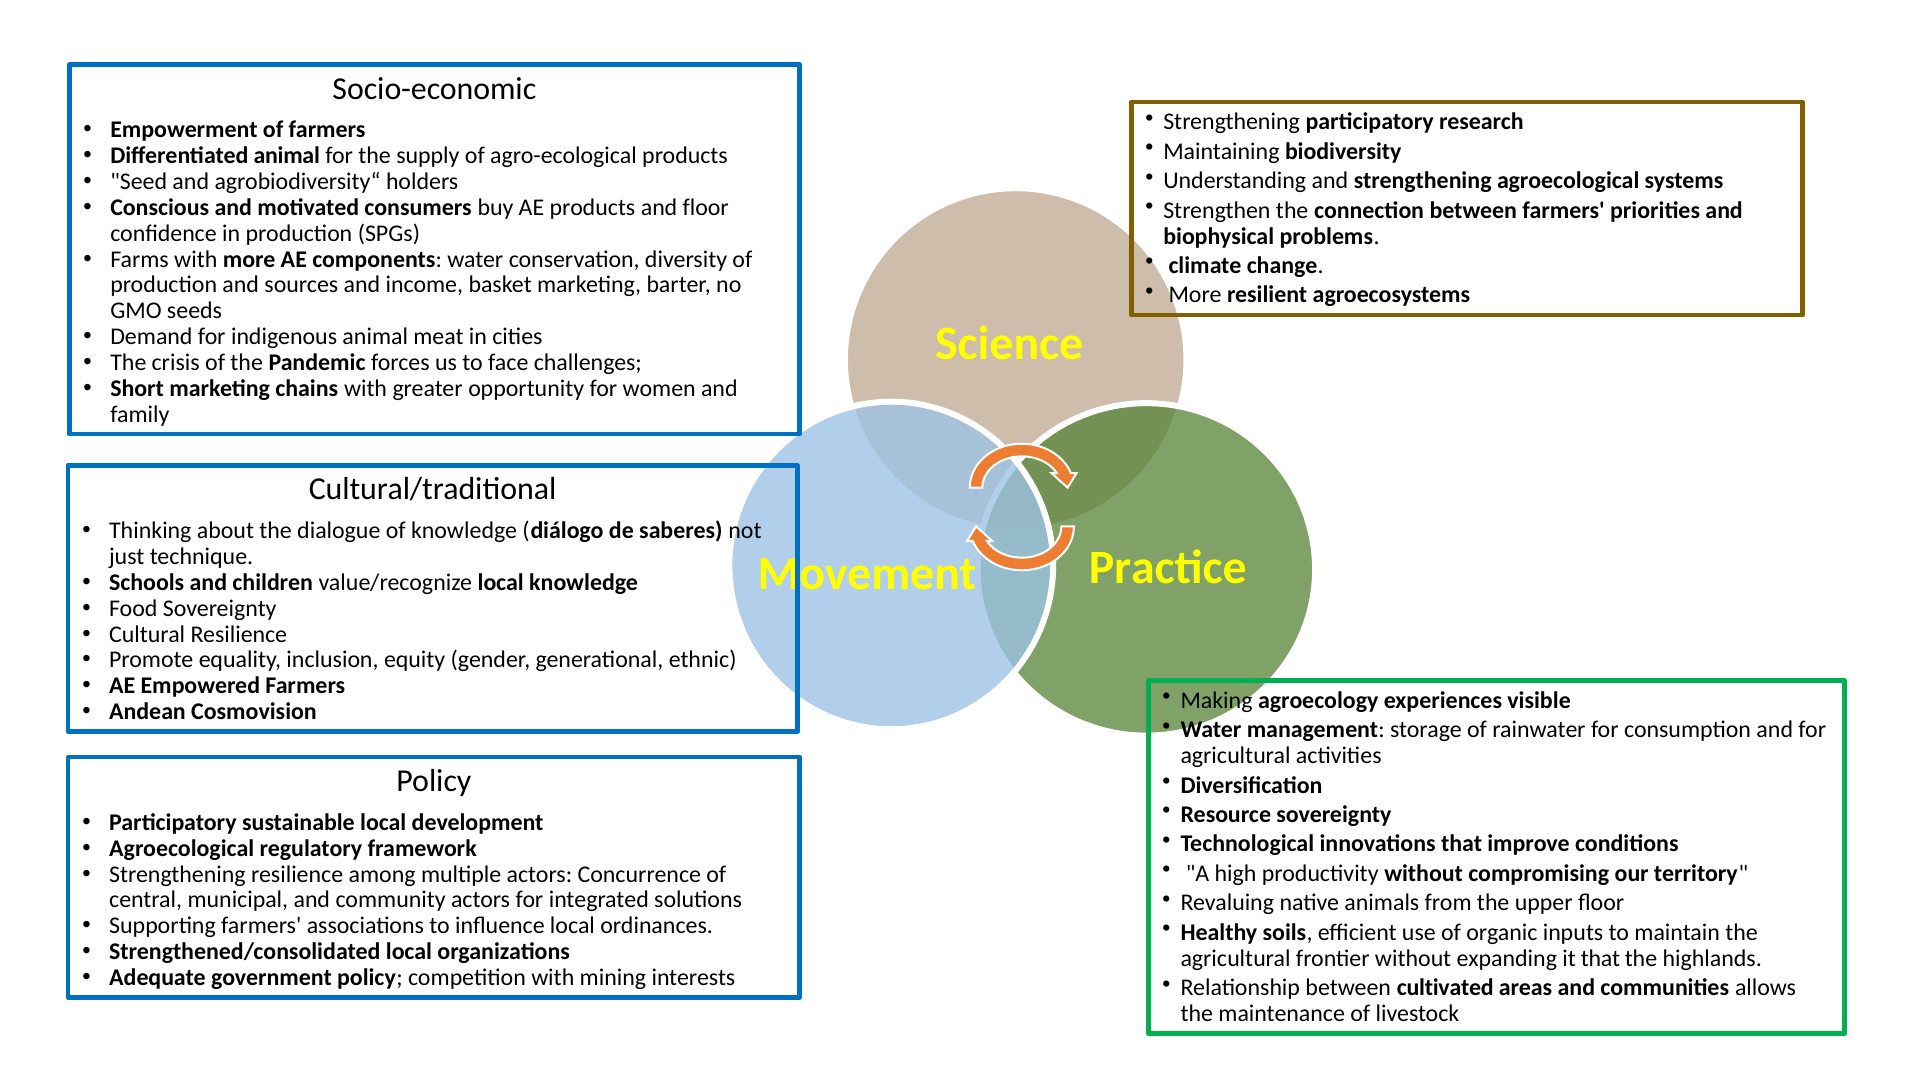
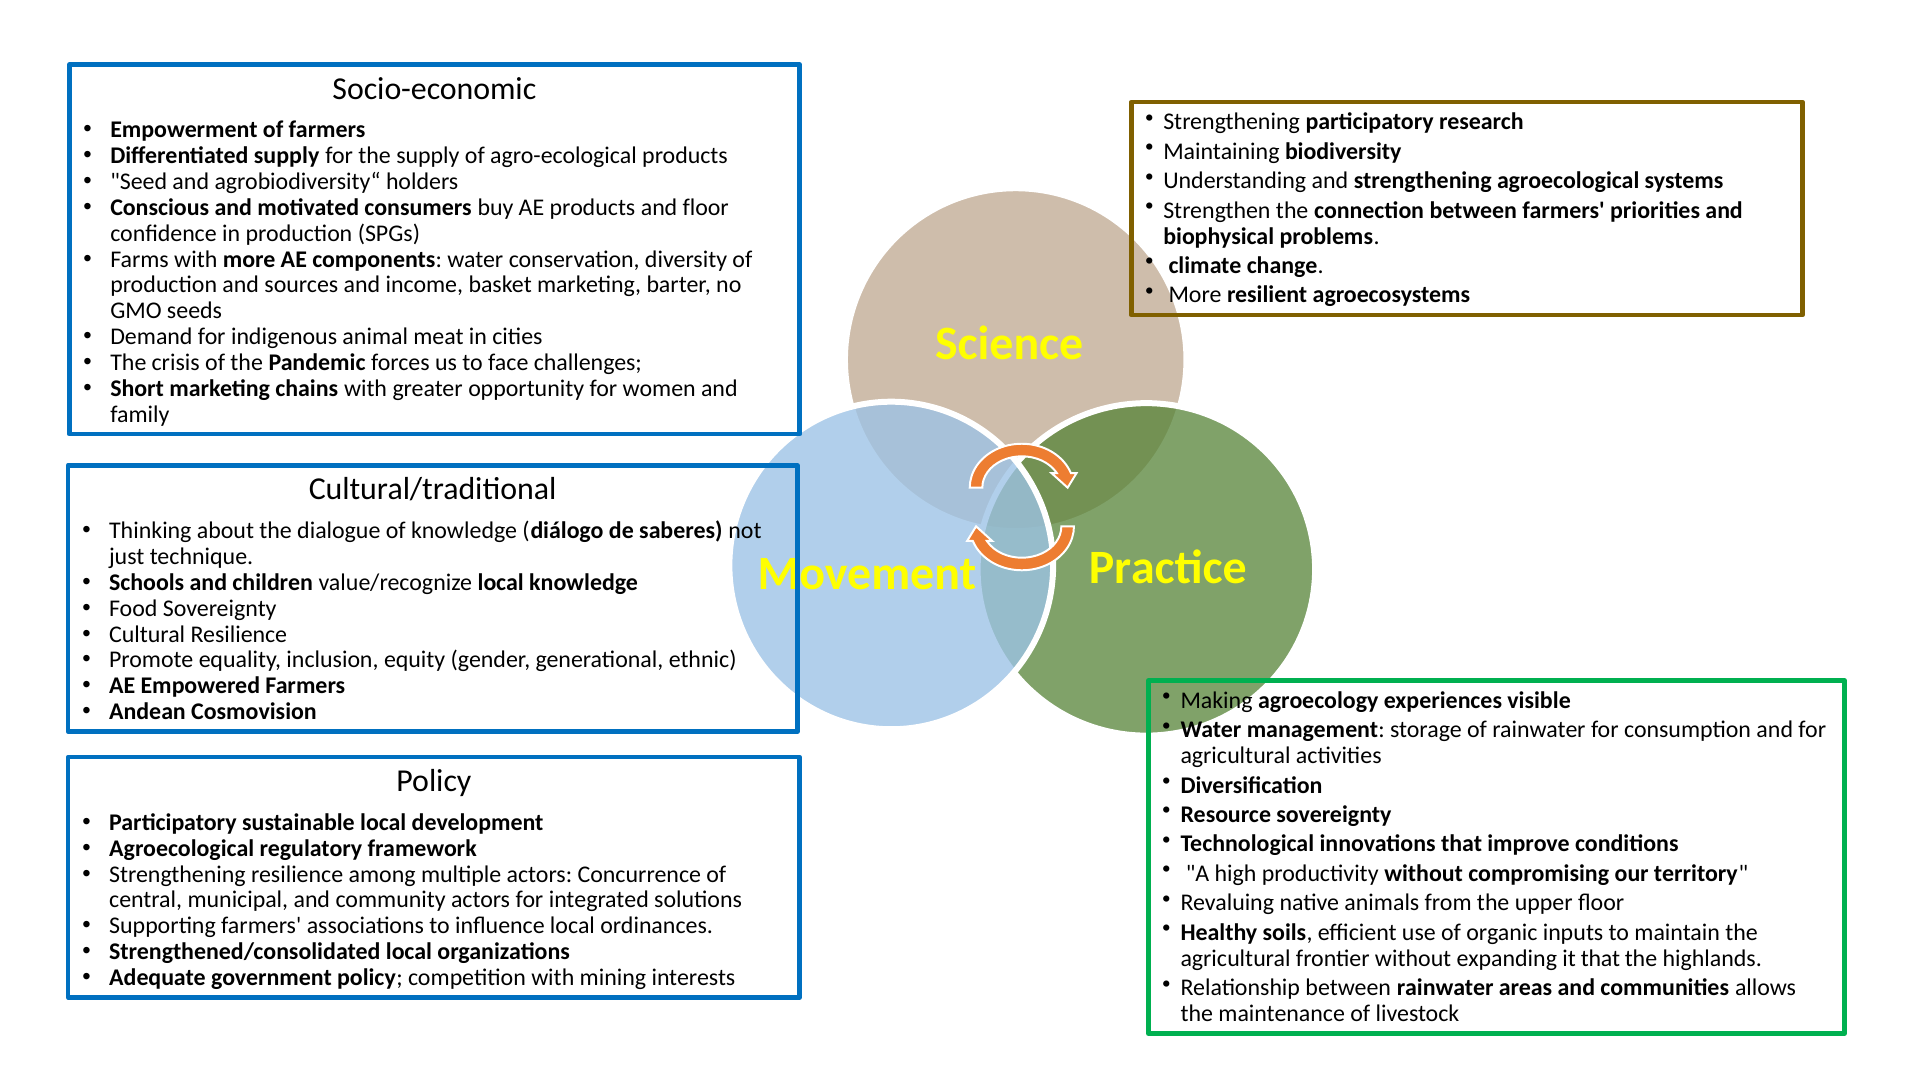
Differentiated animal: animal -> supply (287, 156)
between cultivated: cultivated -> rainwater (1445, 988)
